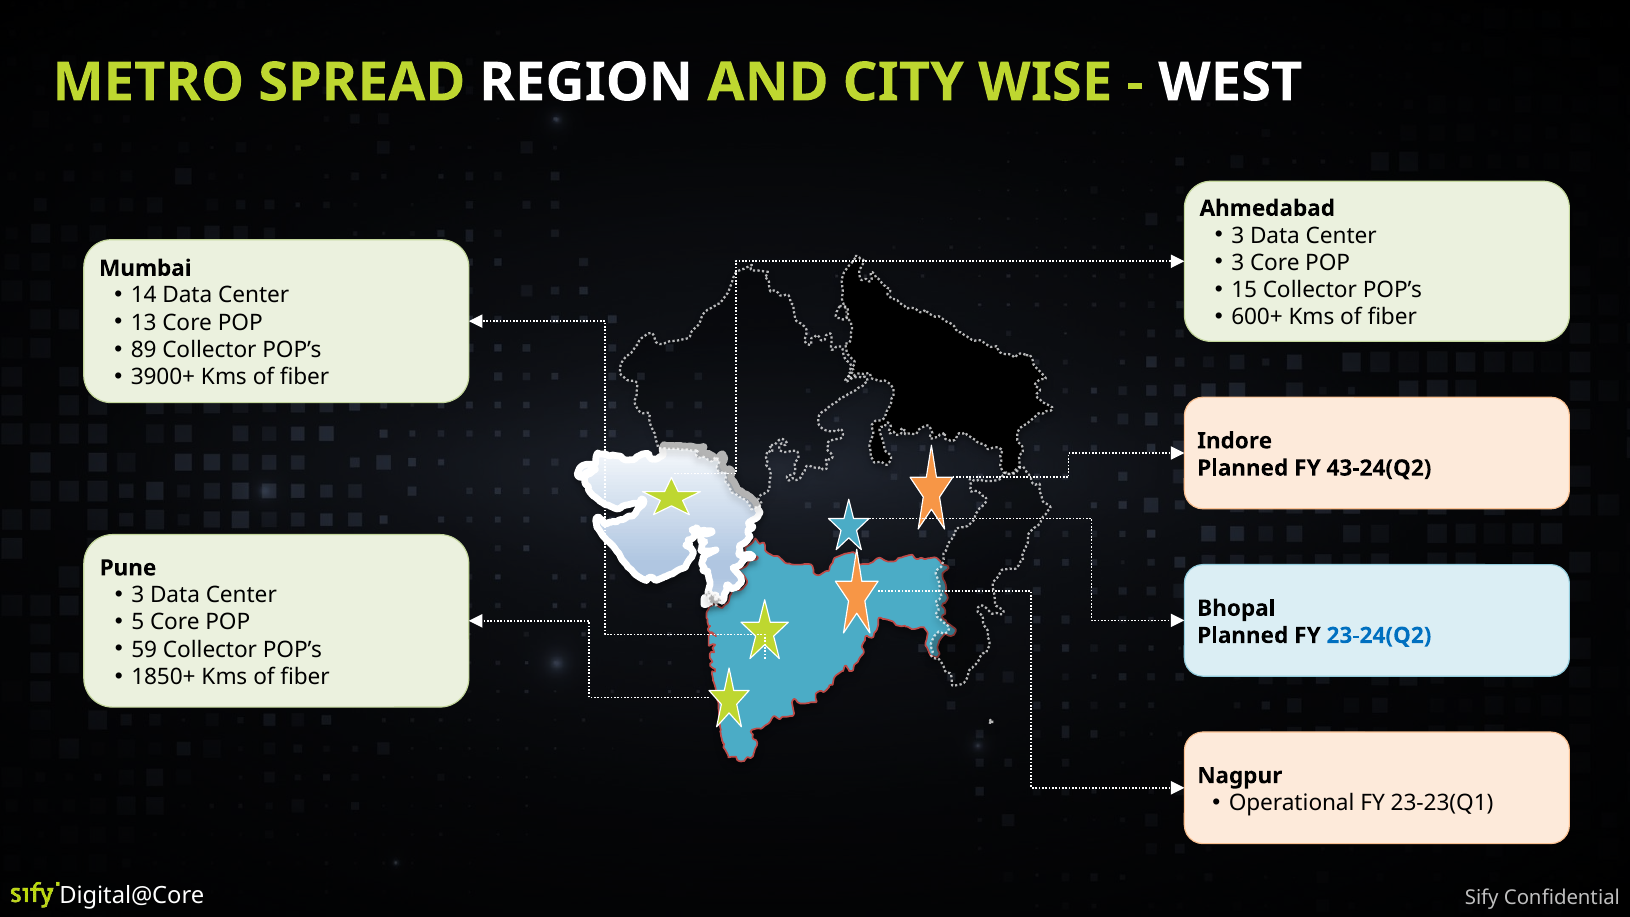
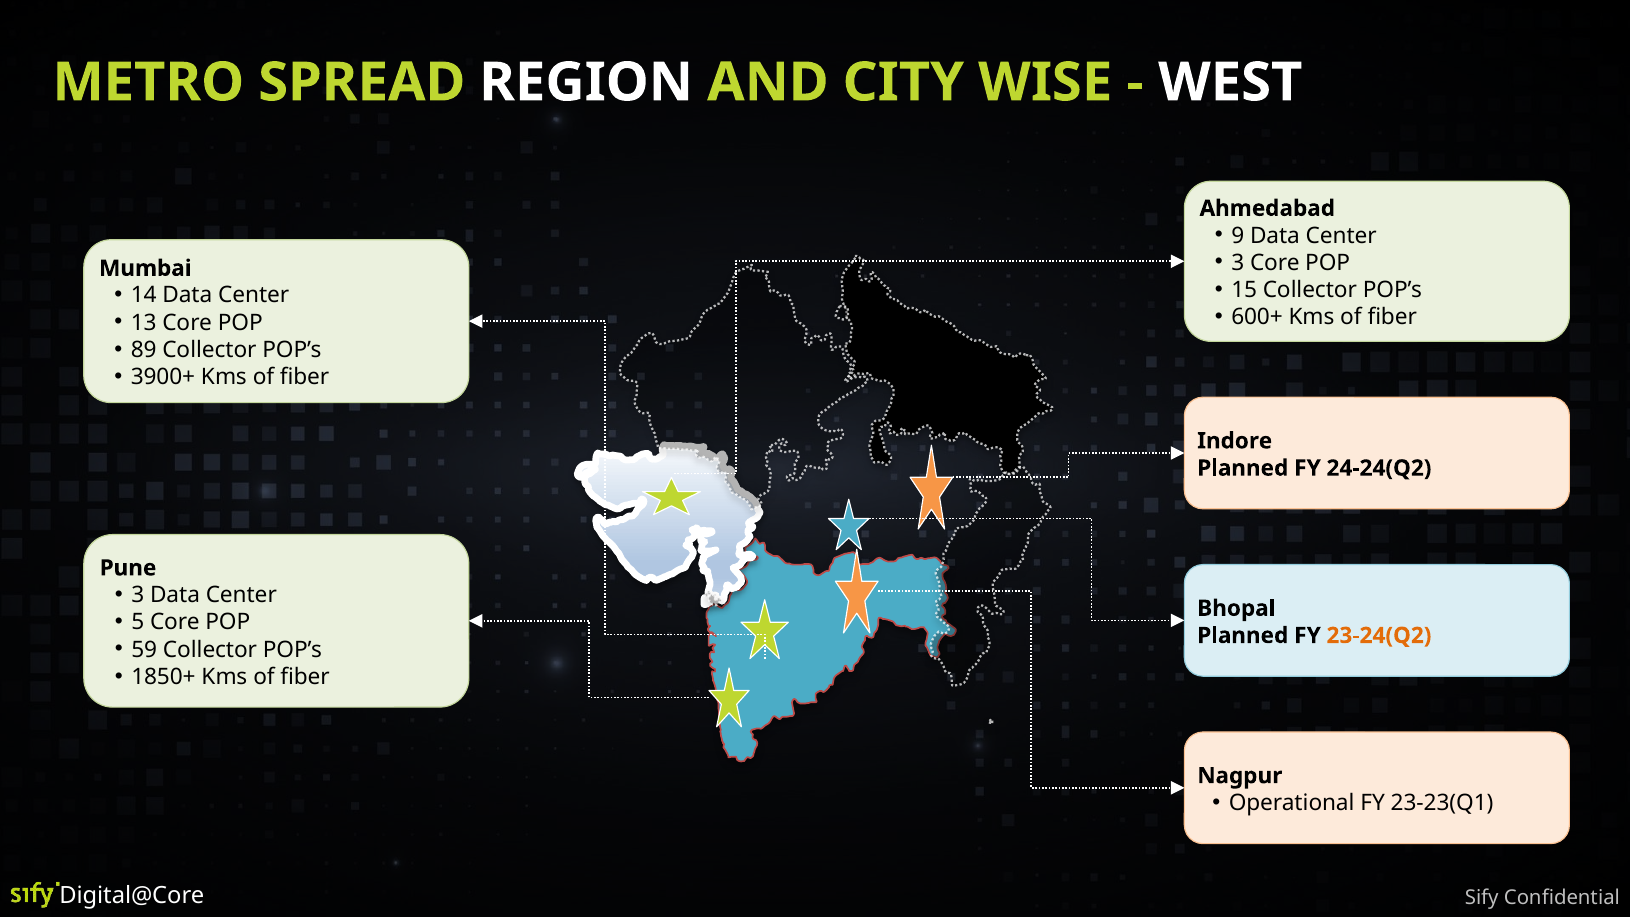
3: 3 -> 9 (1238, 236)
43-24(Q2: 43-24(Q2 -> 24-24(Q2 (1379, 468)
23-24(Q2 colour: blue -> orange (1379, 635)
